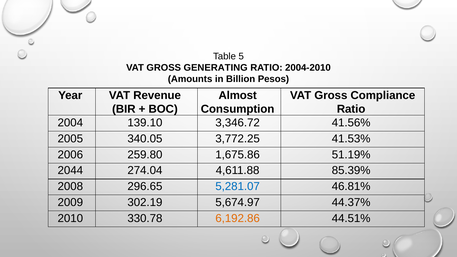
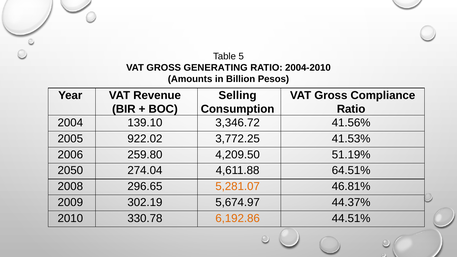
Almost: Almost -> Selling (238, 95)
340.05: 340.05 -> 922.02 (145, 139)
1,675.86: 1,675.86 -> 4,209.50 (238, 155)
2044: 2044 -> 2050 (70, 171)
85.39%: 85.39% -> 64.51% (351, 171)
5,281.07 colour: blue -> orange (238, 186)
